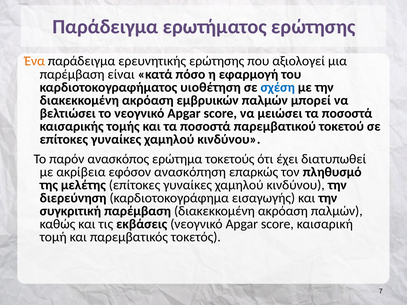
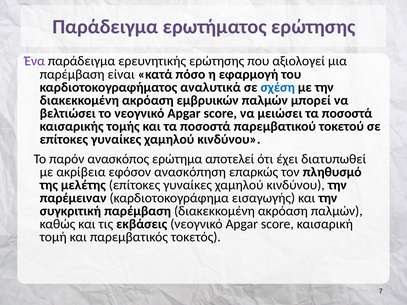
Ένα colour: orange -> purple (35, 61)
υιοθέτηση: υιοθέτηση -> αναλυτικά (211, 87)
τοκετούς: τοκετούς -> αποτελεί (230, 159)
διερεύνηση: διερεύνηση -> παρέμειναν (73, 198)
